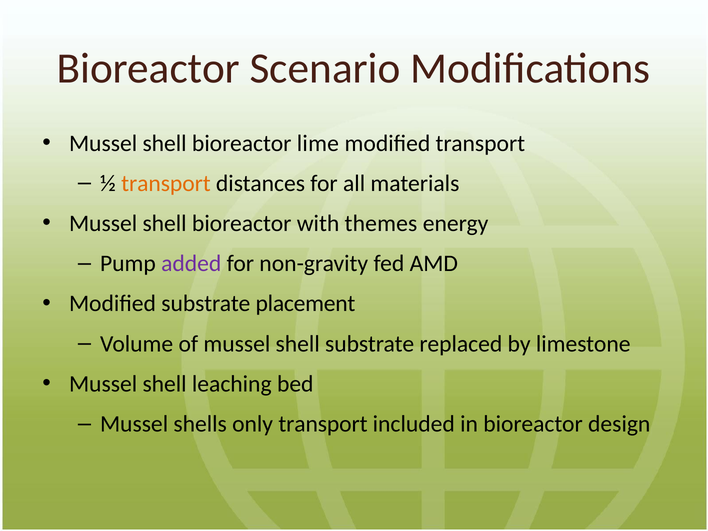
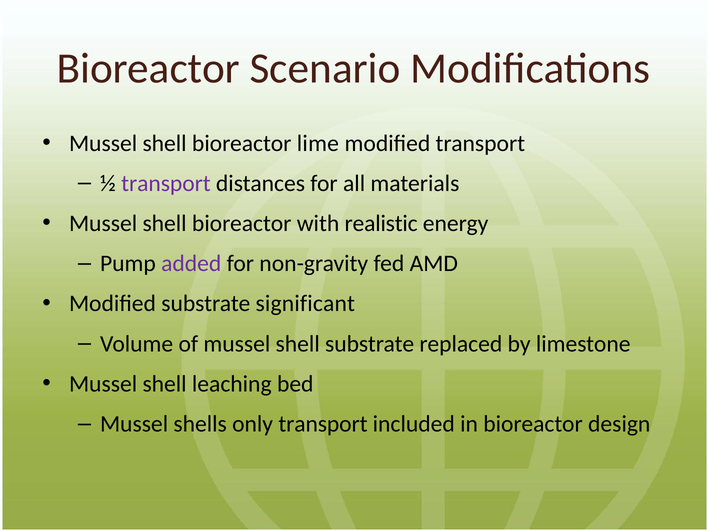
transport colour: orange -> purple (166, 183)
themes: themes -> realistic (381, 223)
placement: placement -> significant (305, 304)
